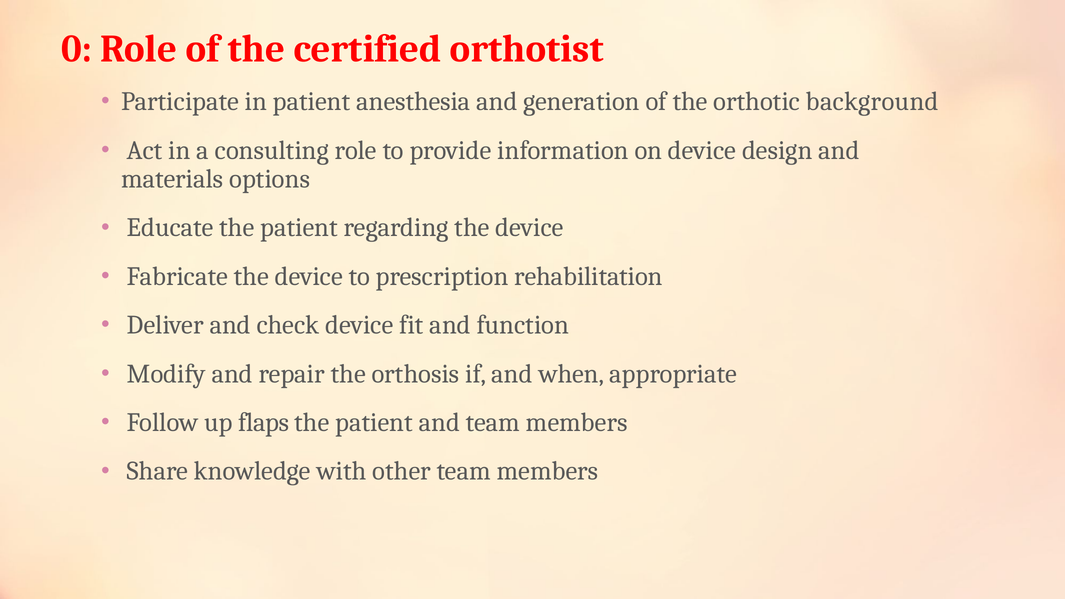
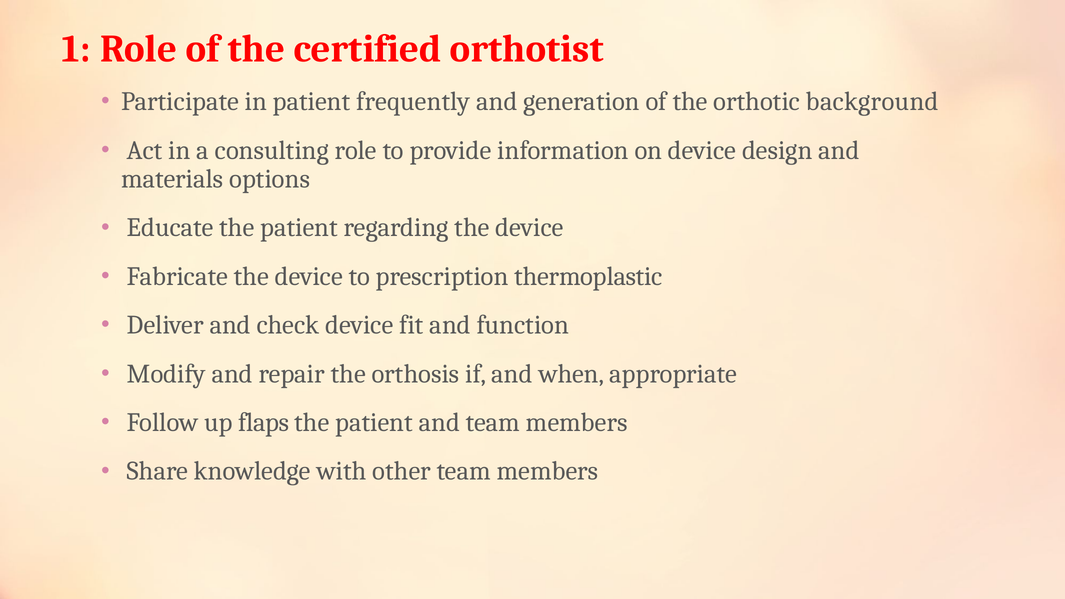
0: 0 -> 1 (76, 49)
anesthesia: anesthesia -> frequently (413, 102)
rehabilitation: rehabilitation -> thermoplastic (589, 276)
